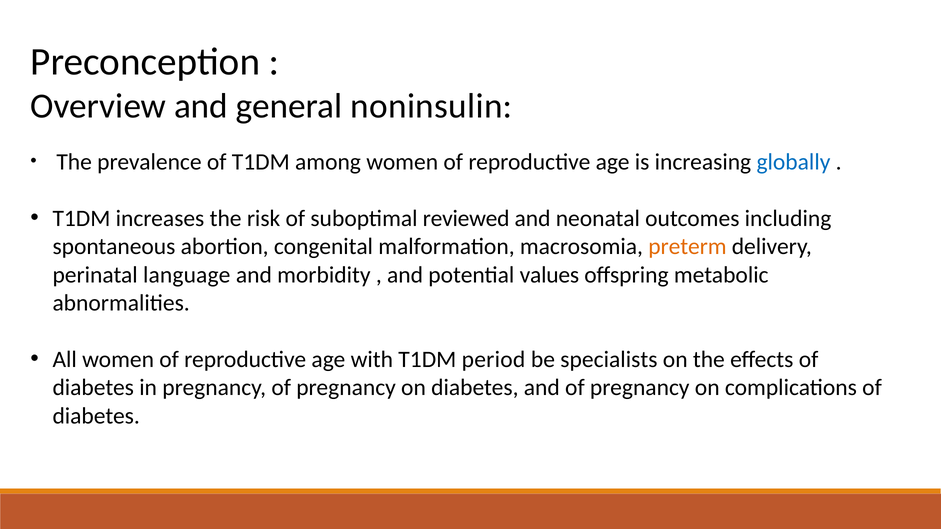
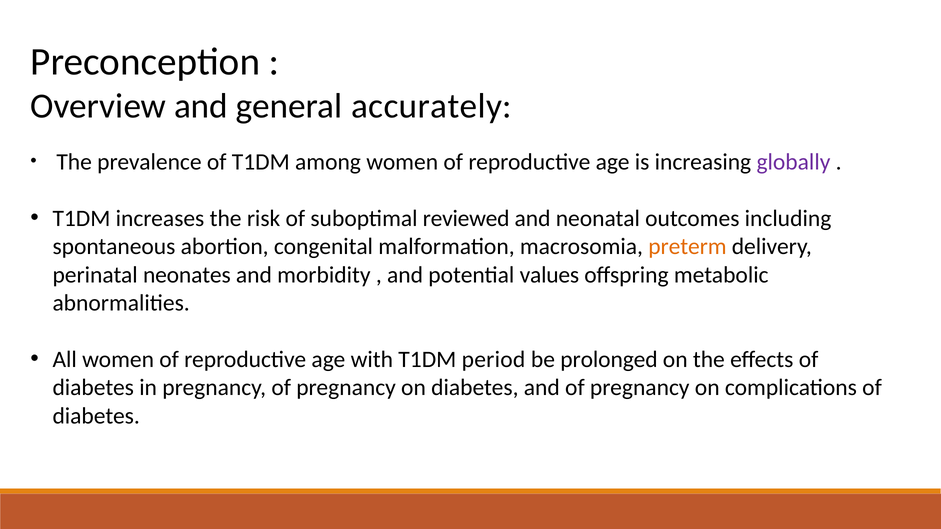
noninsulin: noninsulin -> accurately (431, 106)
globally colour: blue -> purple (793, 162)
language: language -> neonates (187, 275)
specialists: specialists -> prolonged (609, 360)
